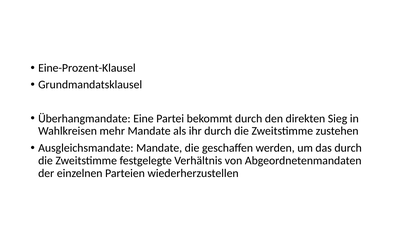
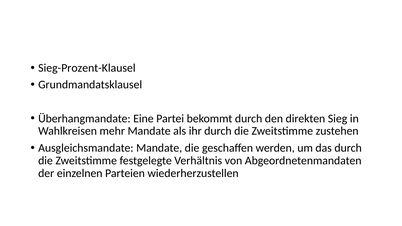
Eine-Prozent-Klausel: Eine-Prozent-Klausel -> Sieg-Prozent-Klausel (87, 68)
